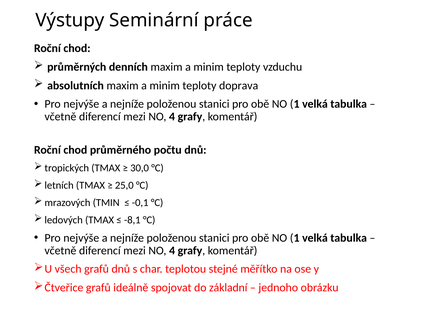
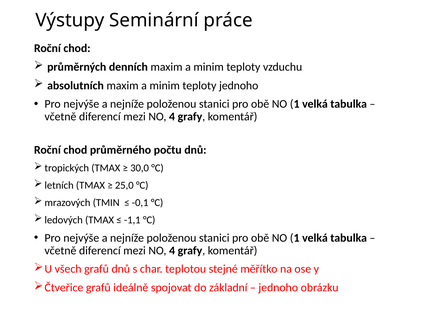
teploty doprava: doprava -> jednoho (239, 85)
-8,1: -8,1 -> -1,1 (132, 220)
